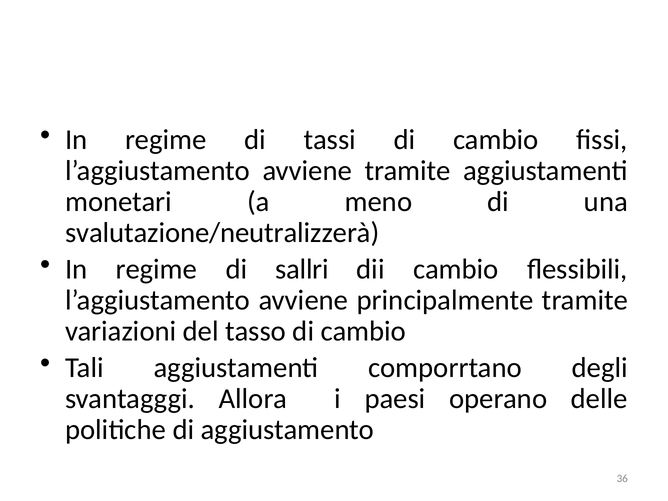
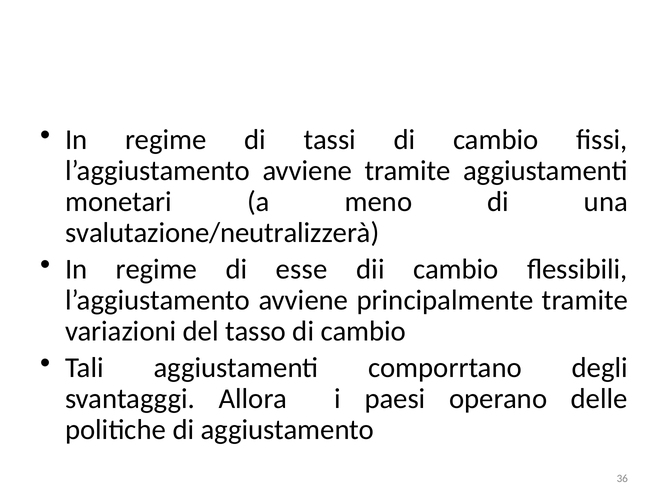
sallri: sallri -> esse (302, 269)
